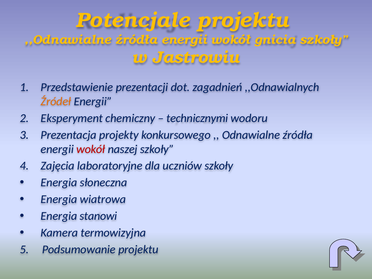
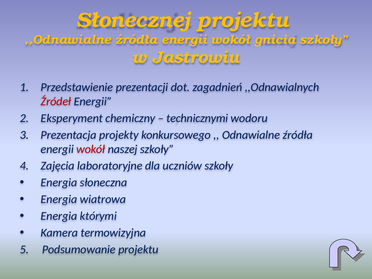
Potencjale: Potencjale -> Słonecznej (133, 20)
Źródeł colour: orange -> red (56, 101)
stanowi: stanowi -> którymi (98, 216)
